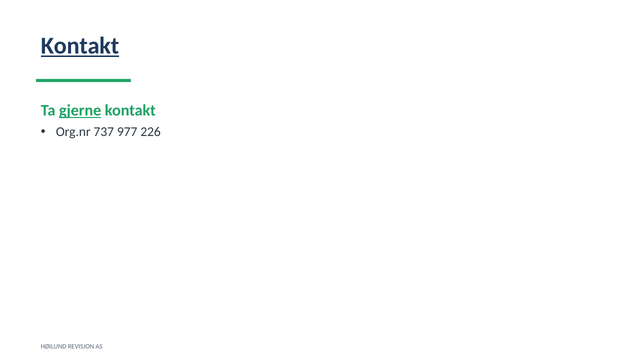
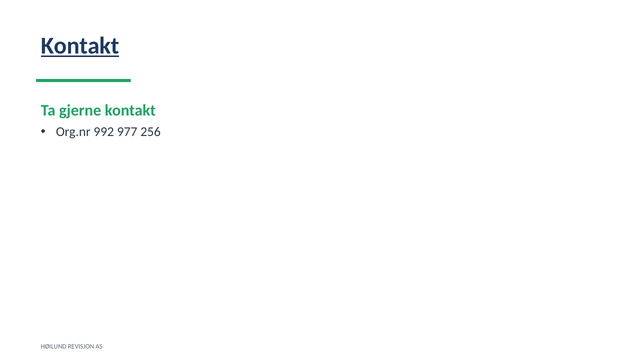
gjerne underline: present -> none (80, 111)
737: 737 -> 992 (104, 132)
226: 226 -> 256 (151, 132)
